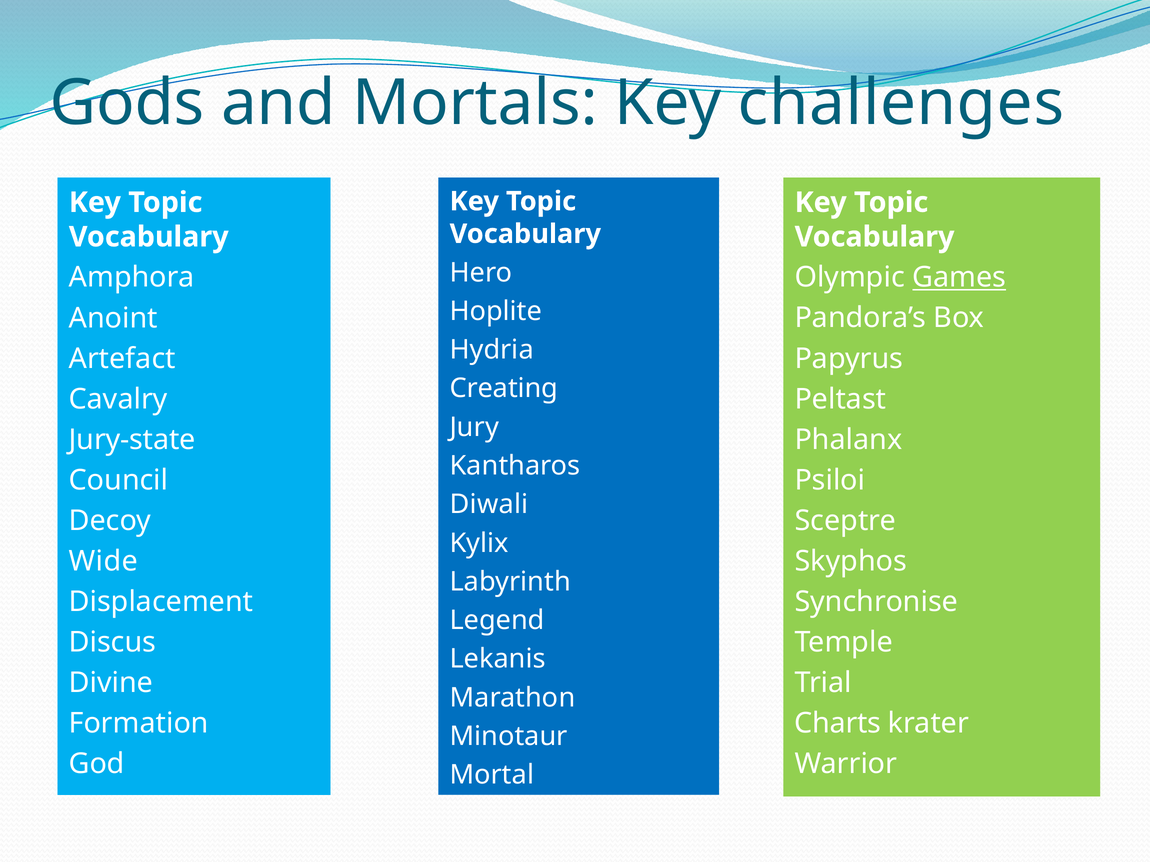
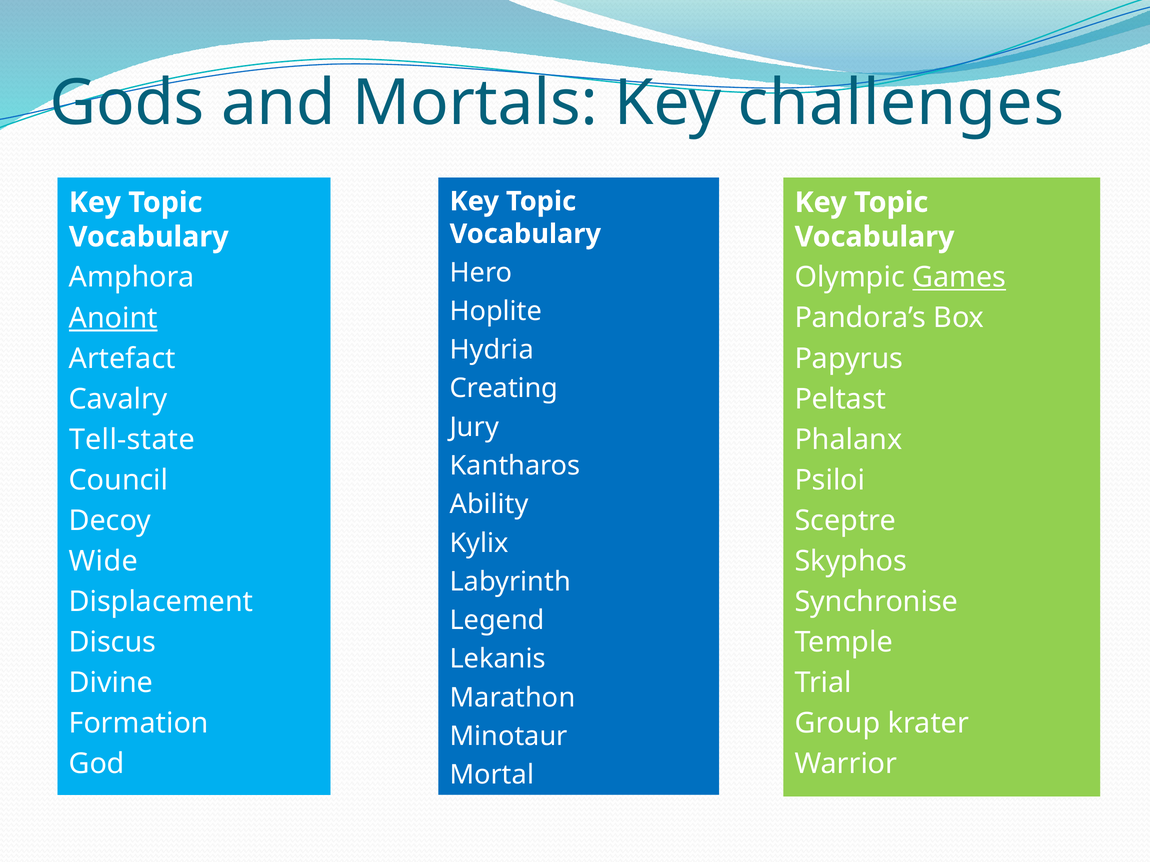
Anoint underline: none -> present (113, 318)
Jury-state: Jury-state -> Tell-state (132, 440)
Diwali: Diwali -> Ability (489, 505)
Charts: Charts -> Group (838, 724)
